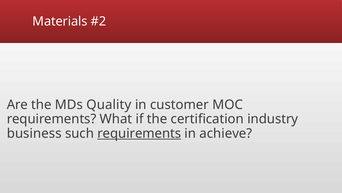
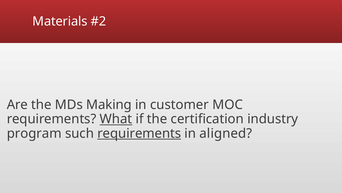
Quality: Quality -> Making (109, 105)
What underline: none -> present (116, 119)
business: business -> program (34, 133)
achieve: achieve -> aligned (226, 133)
